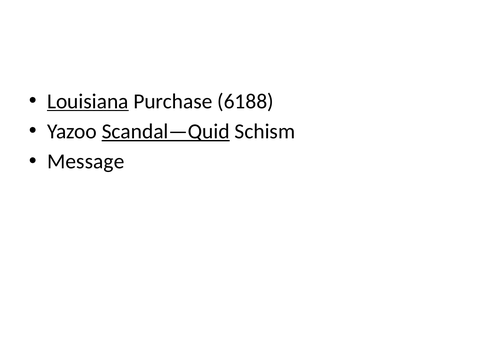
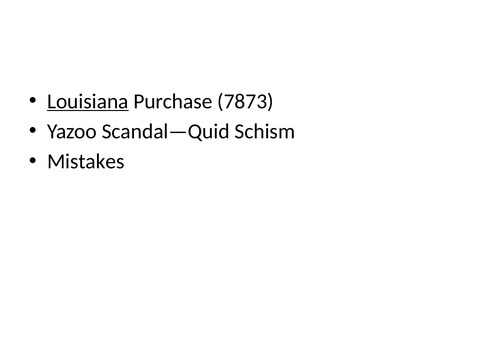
6188: 6188 -> 7873 (245, 101)
Scandal—Quid underline: present -> none (166, 131)
Message: Message -> Mistakes (86, 161)
